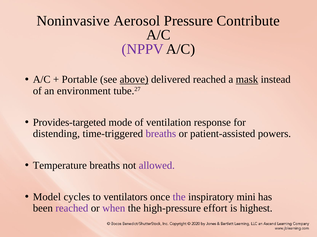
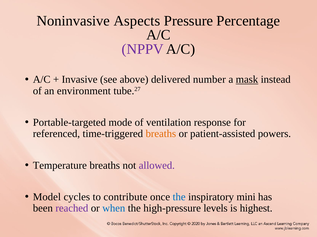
Aerosol: Aerosol -> Aspects (137, 21)
Contribute: Contribute -> Percentage (248, 21)
Portable: Portable -> Invasive (80, 80)
above underline: present -> none (134, 80)
delivered reached: reached -> number (209, 80)
Provides-targeted: Provides-targeted -> Portable-targeted (69, 123)
distending: distending -> referenced (56, 134)
breaths colour: purple -> orange (161, 134)
ventilators: ventilators -> contribute (125, 197)
the colour: purple -> blue (179, 197)
when colour: purple -> blue (114, 209)
effort: effort -> levels (216, 209)
